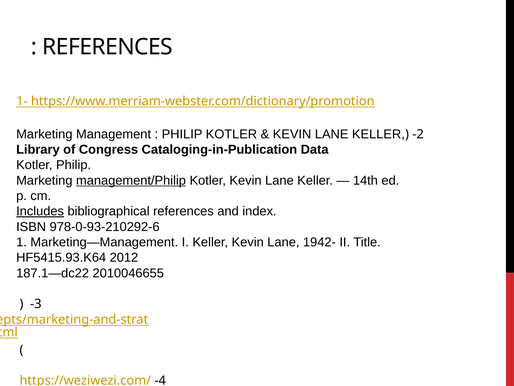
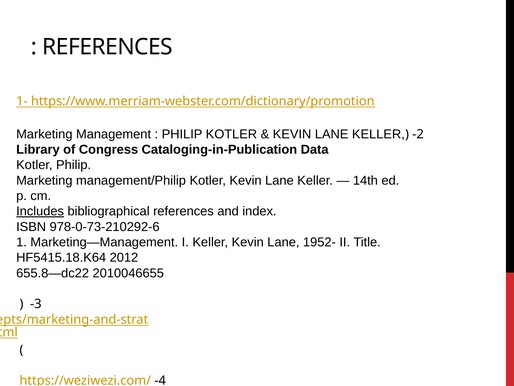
management/Philip underline: present -> none (131, 180)
978-0-93-210292-6: 978-0-93-210292-6 -> 978-0-73-210292-6 (105, 226)
1942-: 1942- -> 1952- (319, 242)
HF5415.93.K64: HF5415.93.K64 -> HF5415.18.K64 (61, 257)
187.1—dc22: 187.1—dc22 -> 655.8—dc22 (53, 273)
